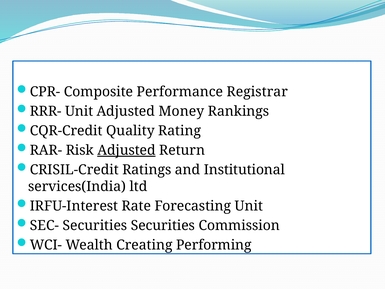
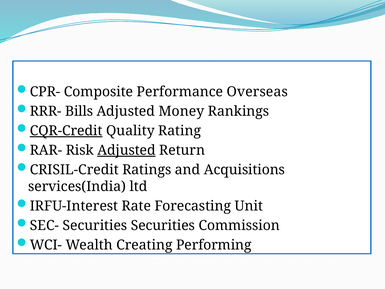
Registrar: Registrar -> Overseas (257, 92)
RRR- Unit: Unit -> Bills (79, 111)
CQR-Credit underline: none -> present (66, 131)
Institutional: Institutional -> Acquisitions (244, 170)
